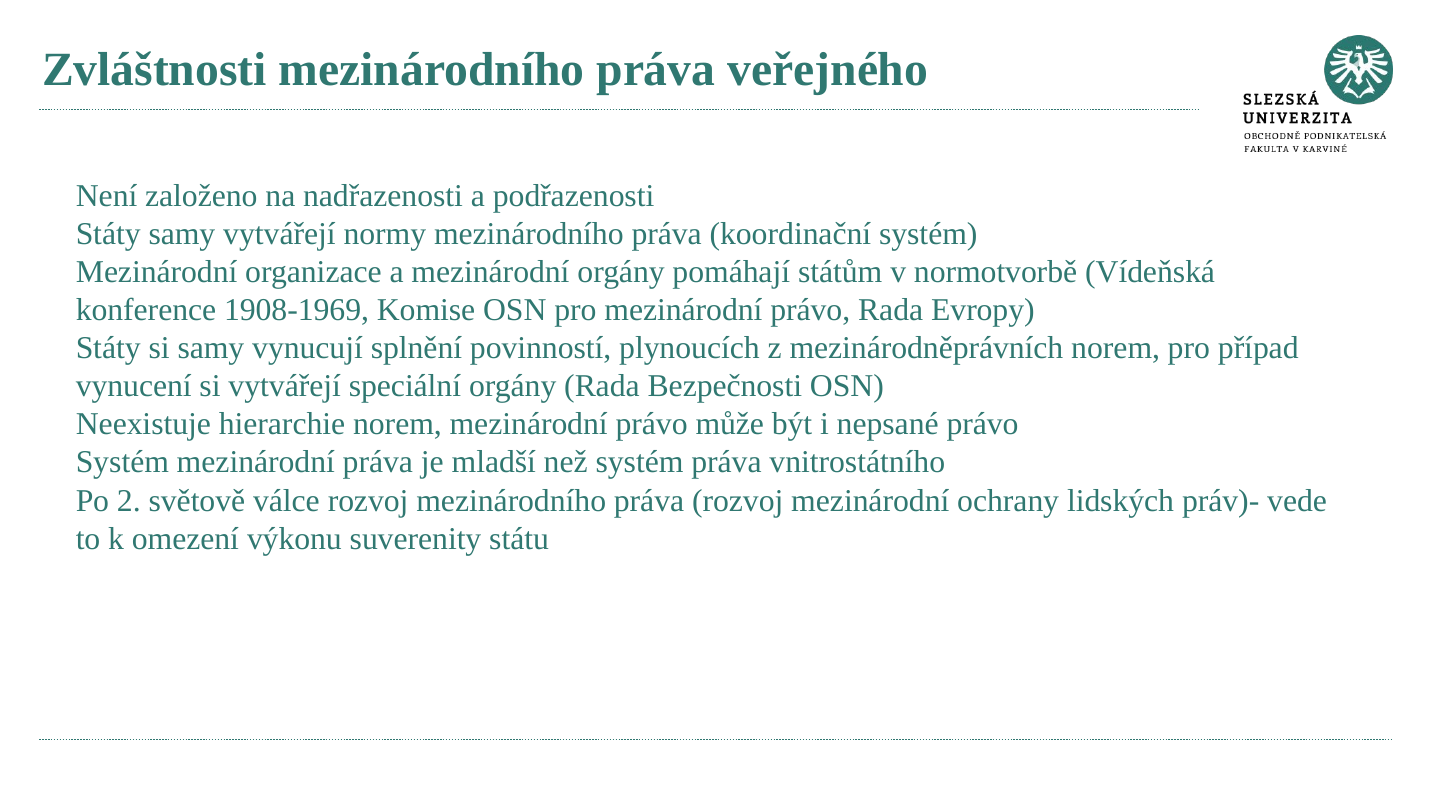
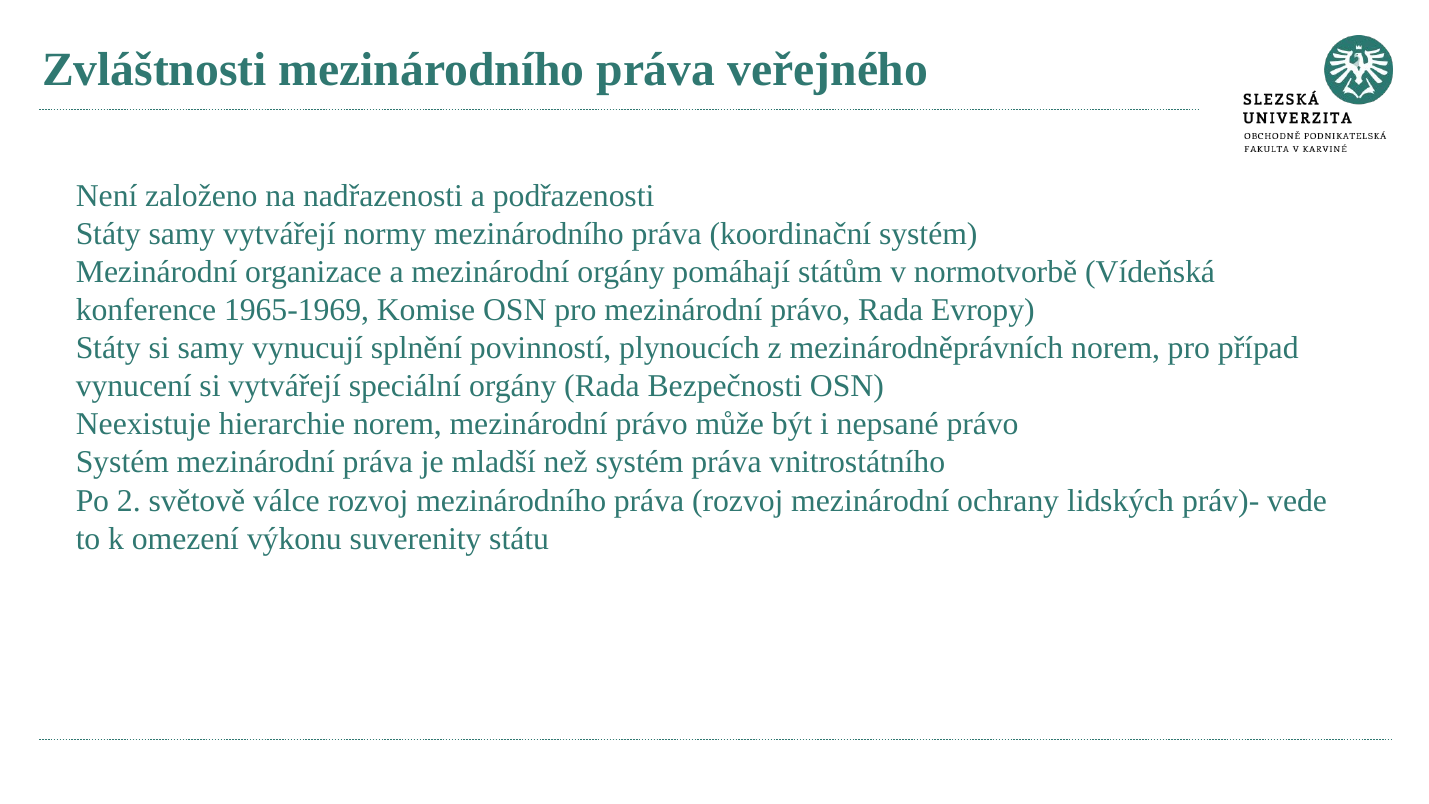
1908-1969: 1908-1969 -> 1965-1969 (297, 310)
